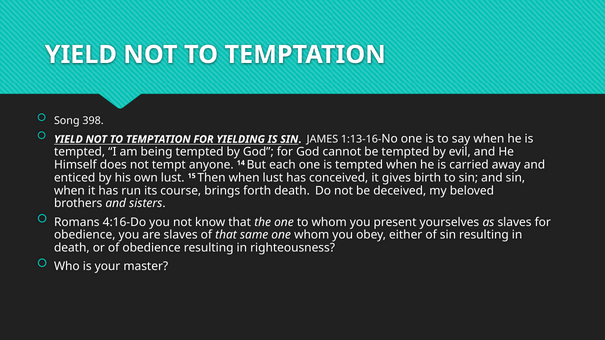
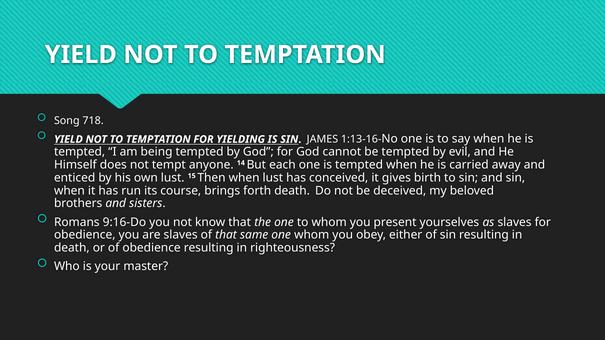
398: 398 -> 718 (93, 121)
4:16-Do: 4:16-Do -> 9:16-Do (124, 222)
